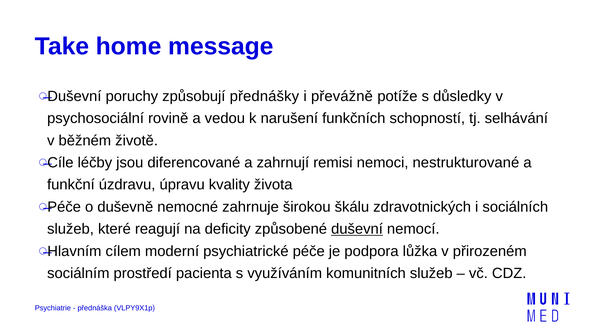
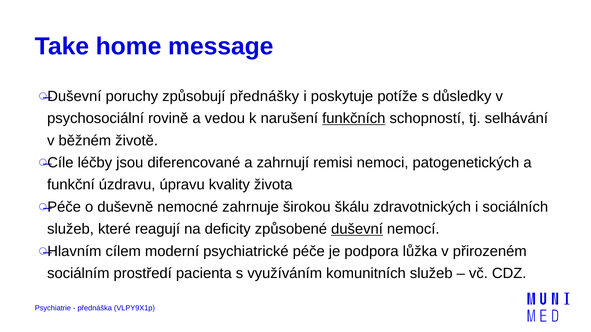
převážně: převážně -> poskytuje (342, 96)
funkčních underline: none -> present (354, 119)
nestrukturované: nestrukturované -> patogenetických (466, 163)
